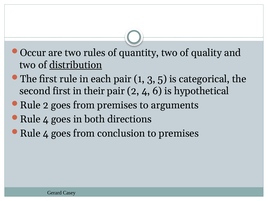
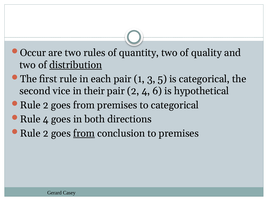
second first: first -> vice (62, 91)
to arguments: arguments -> categorical (175, 105)
4: 4 -> 2 (46, 133)
from underline: none -> present (84, 133)
